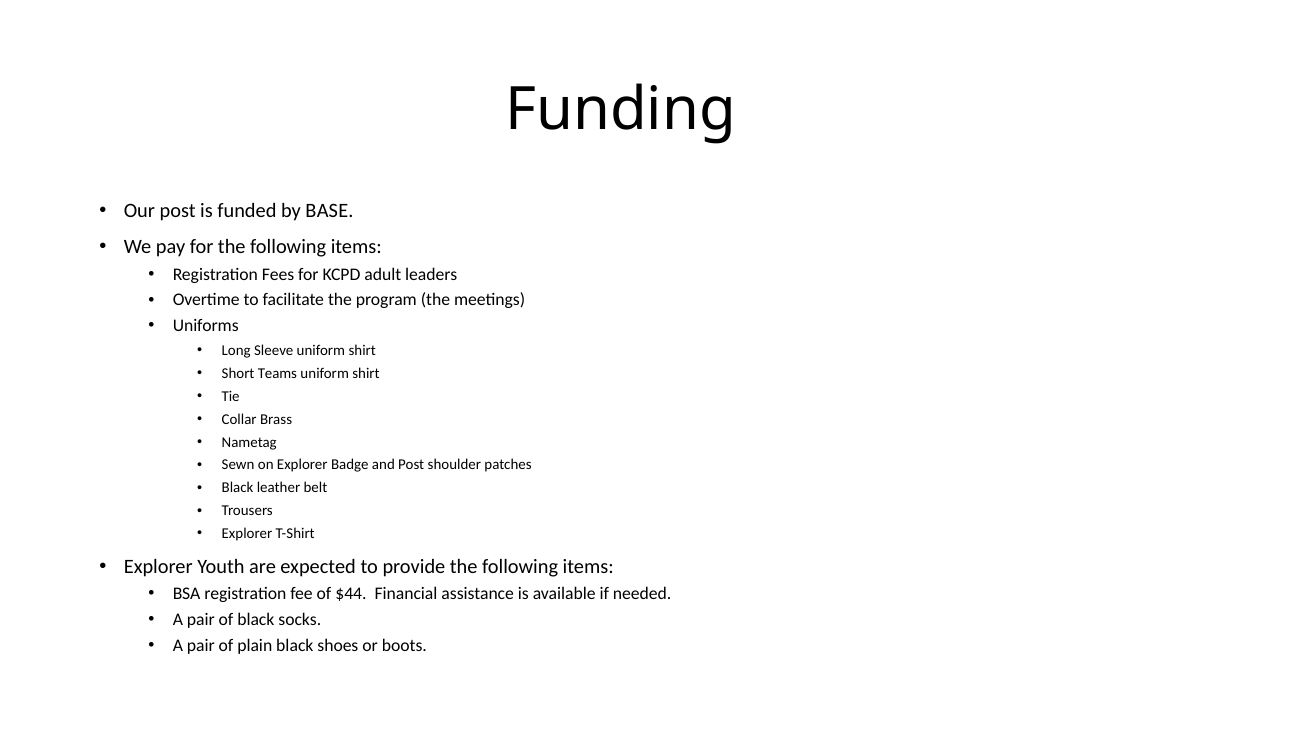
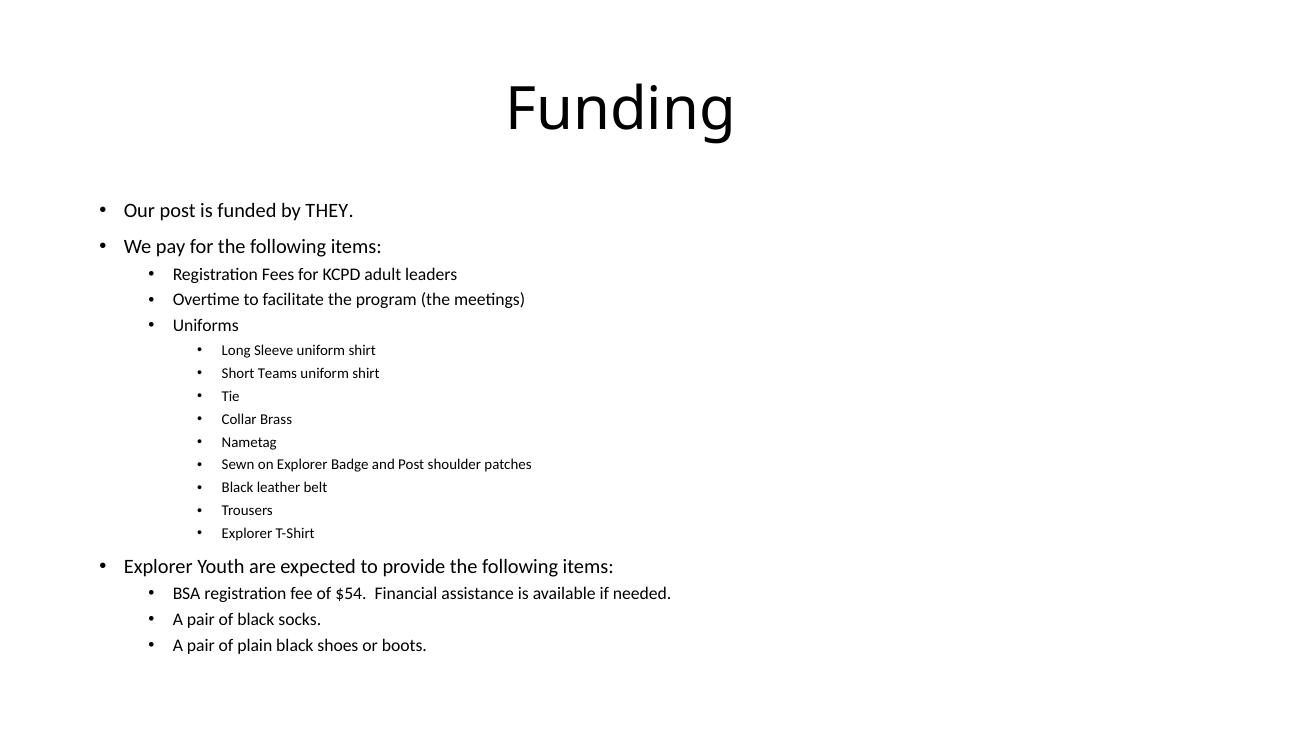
BASE: BASE -> THEY (330, 211)
$44: $44 -> $54 (351, 593)
